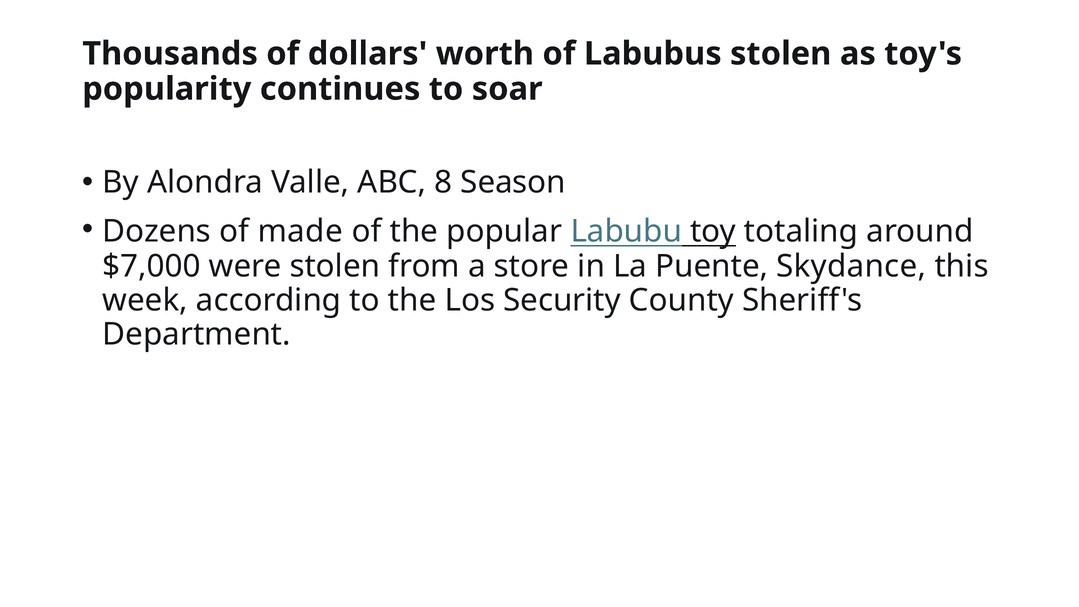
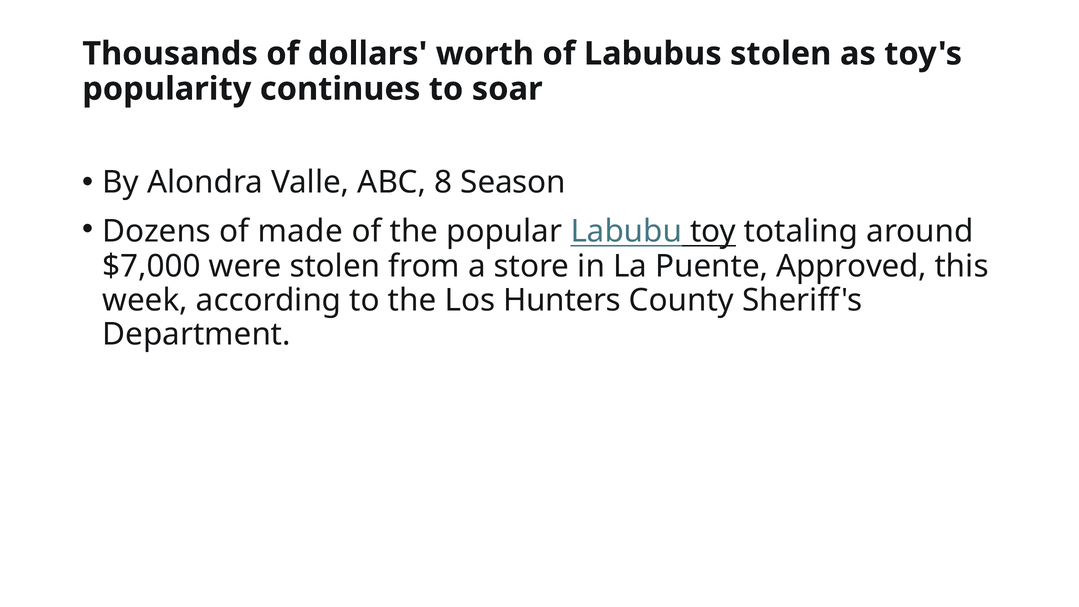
Skydance: Skydance -> Approved (852, 266)
Security: Security -> Hunters (562, 300)
